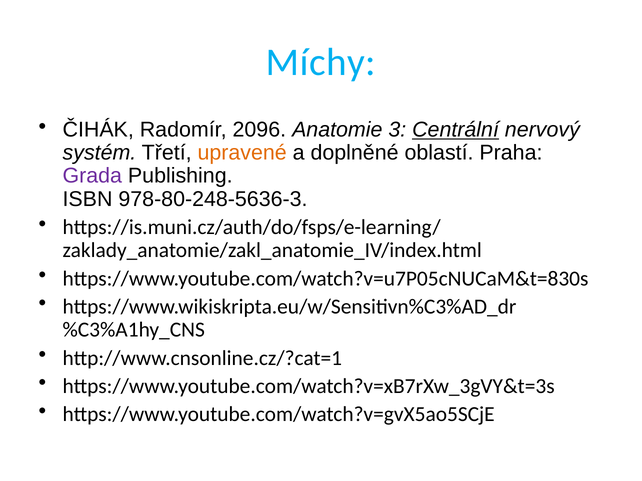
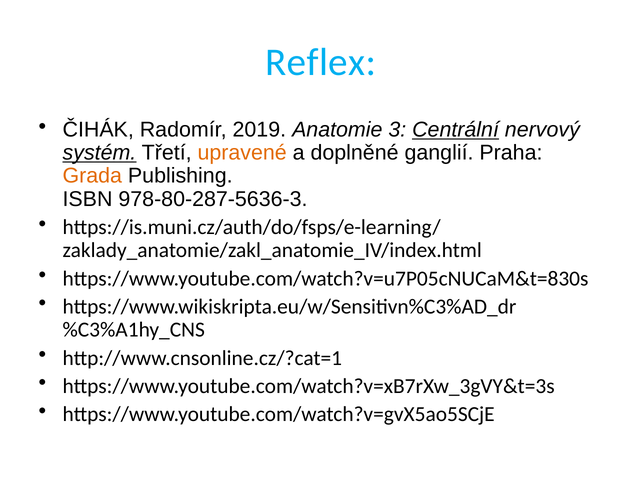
Míchy: Míchy -> Reflex (321, 62)
2096: 2096 -> 2019 (259, 130)
systém underline: none -> present (99, 153)
oblastí: oblastí -> ganglií (439, 153)
Grada colour: purple -> orange (92, 176)
978-80-248-5636-3: 978-80-248-5636-3 -> 978-80-287-5636-3 (213, 199)
